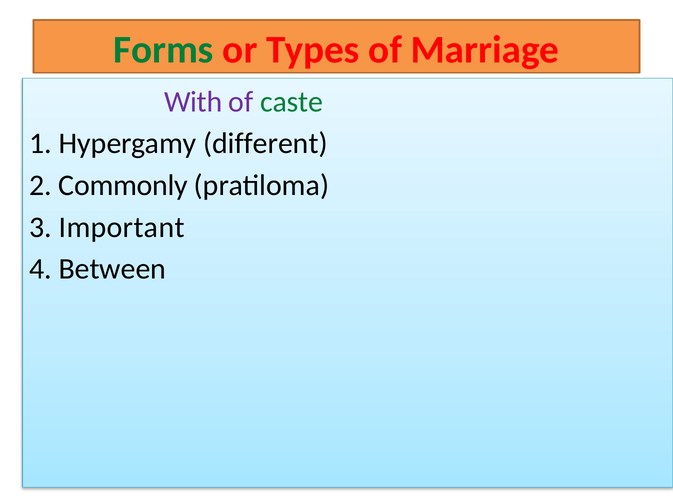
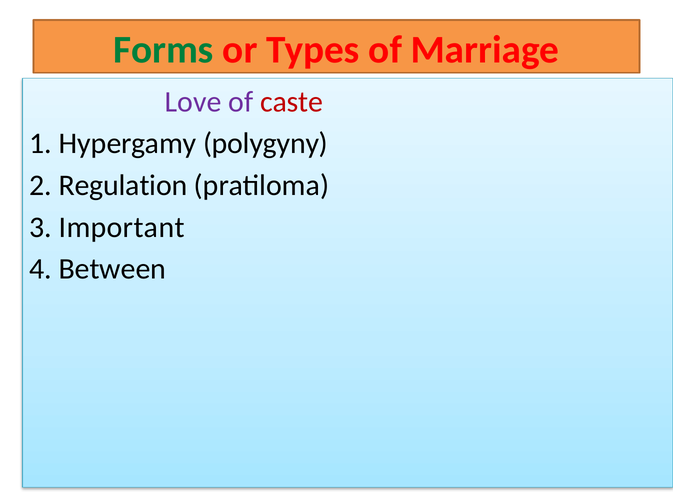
With: With -> Love (193, 102)
caste colour: green -> red (292, 102)
different: different -> polygyny (265, 144)
Commonly: Commonly -> Regulation (123, 186)
